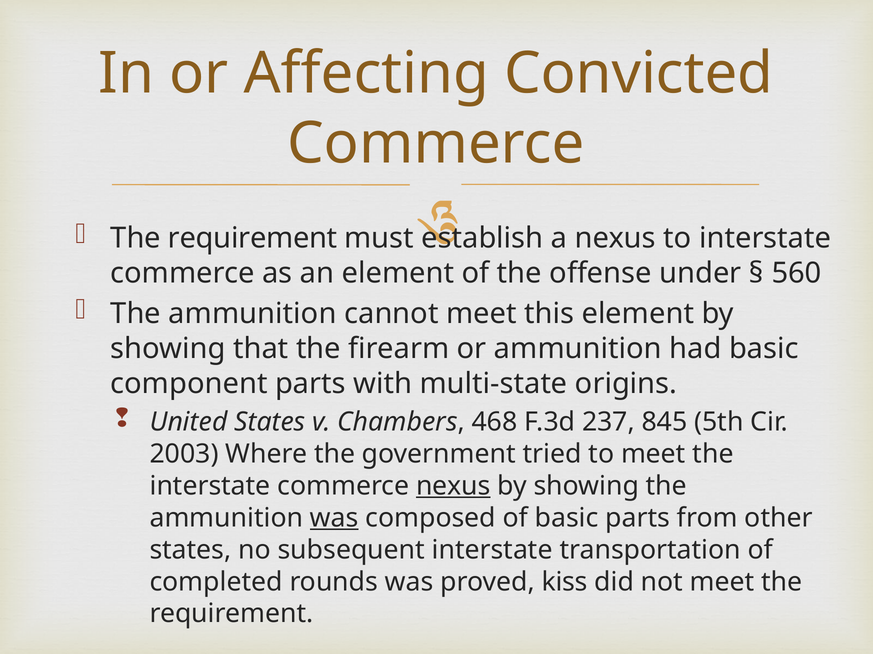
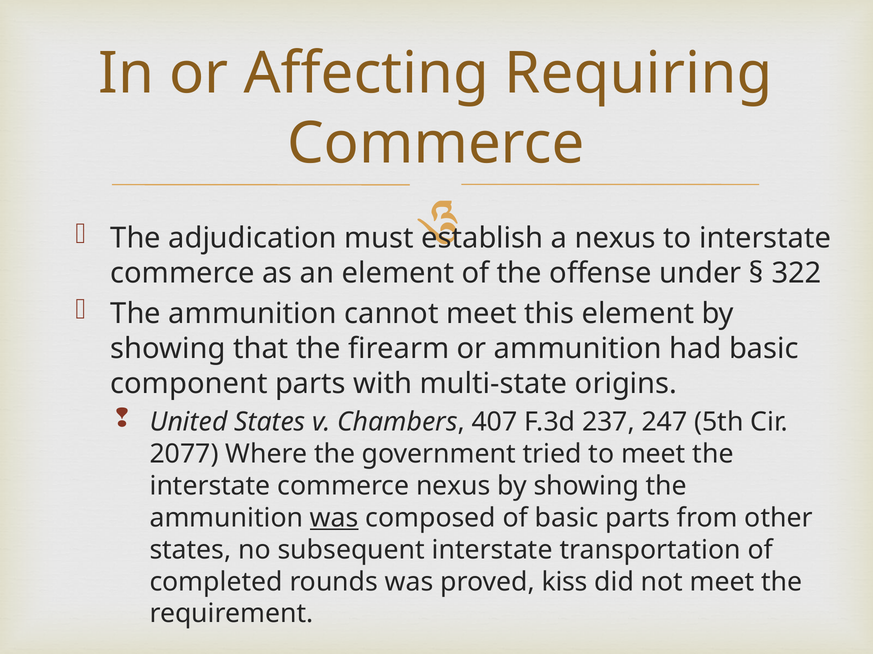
Convicted: Convicted -> Requiring (638, 74)
requirement: requirement -> adjudication (253, 239)
560: 560 -> 322 (796, 273)
468: 468 -> 407 (494, 423)
845: 845 -> 247 (665, 423)
2003: 2003 -> 2077 (184, 455)
nexus underline: present -> none (453, 487)
